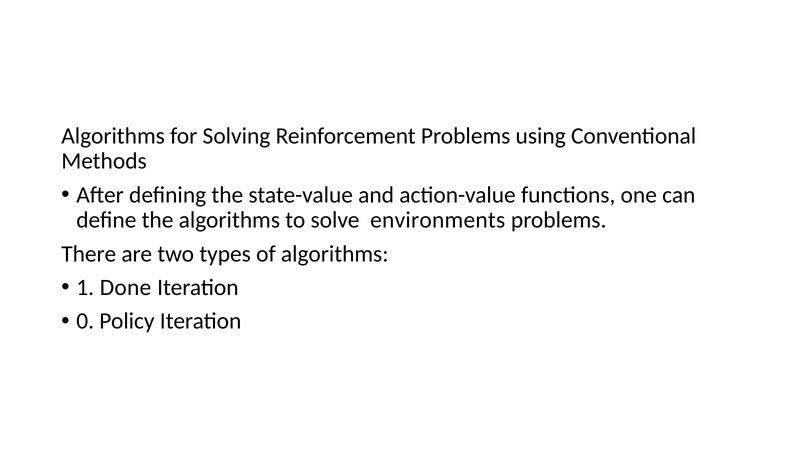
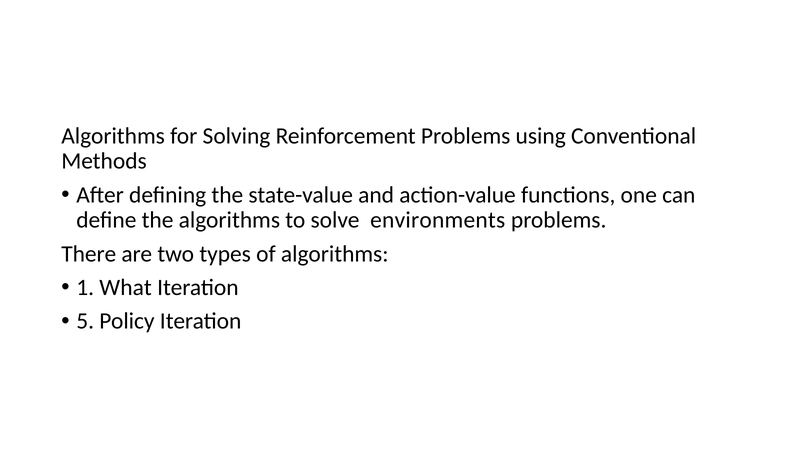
Done: Done -> What (126, 288)
0: 0 -> 5 (85, 321)
